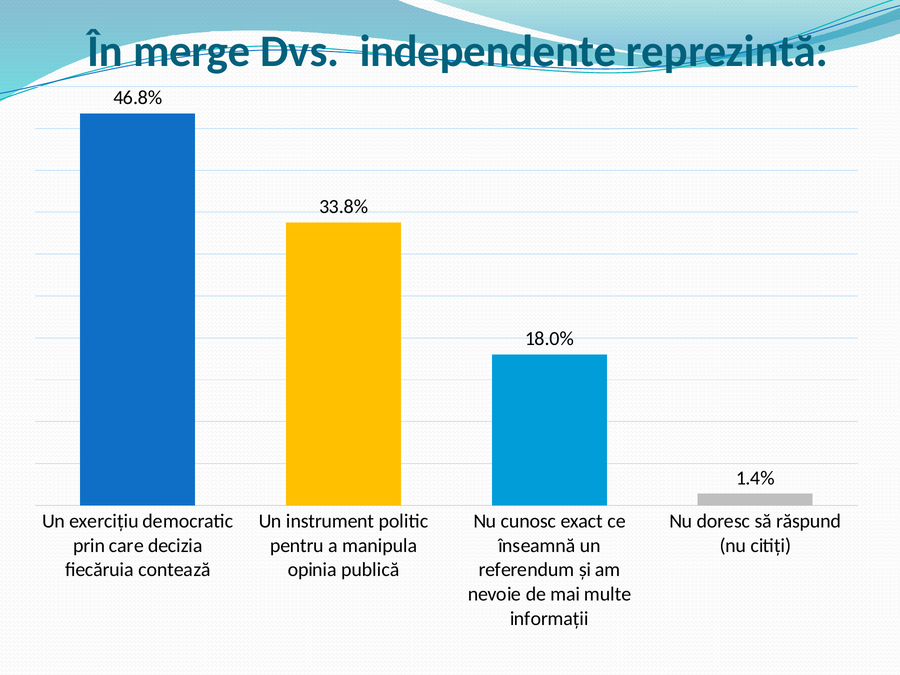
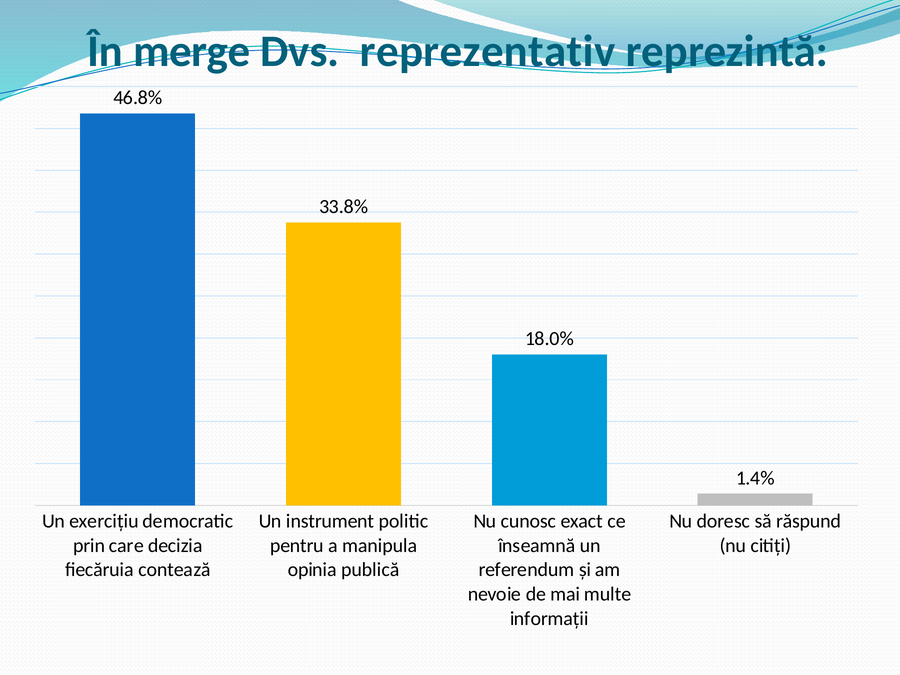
independente: independente -> reprezentativ (488, 51)
